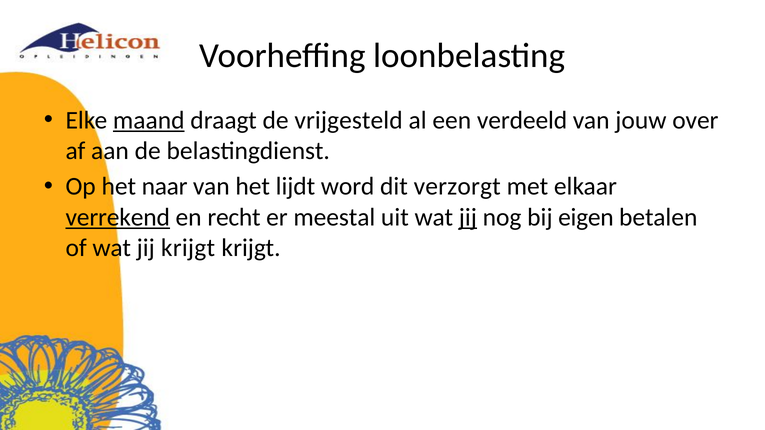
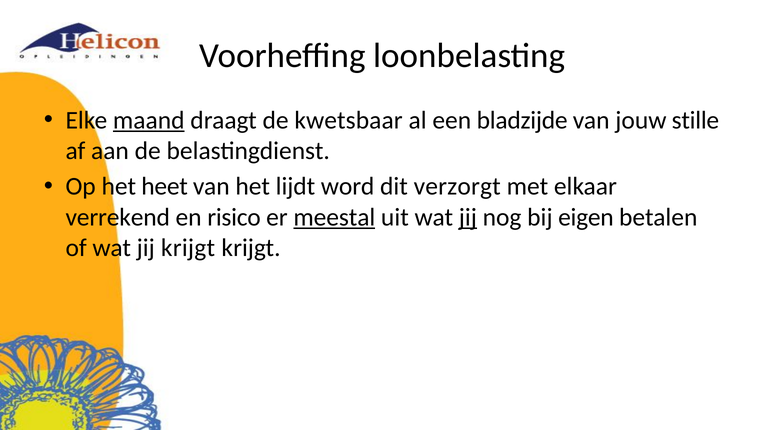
vrijgesteld: vrijgesteld -> kwetsbaar (349, 120)
verdeeld: verdeeld -> bladzijde (522, 120)
over: over -> stille (695, 120)
naar: naar -> heet (165, 187)
verrekend underline: present -> none (118, 217)
recht: recht -> risico (234, 217)
meestal underline: none -> present (334, 217)
